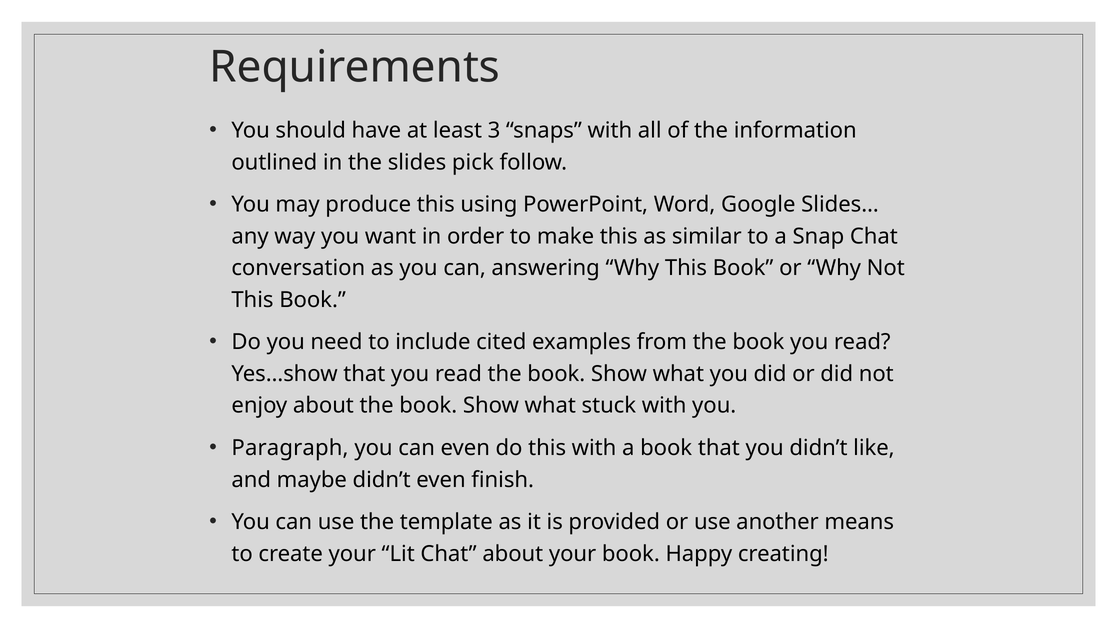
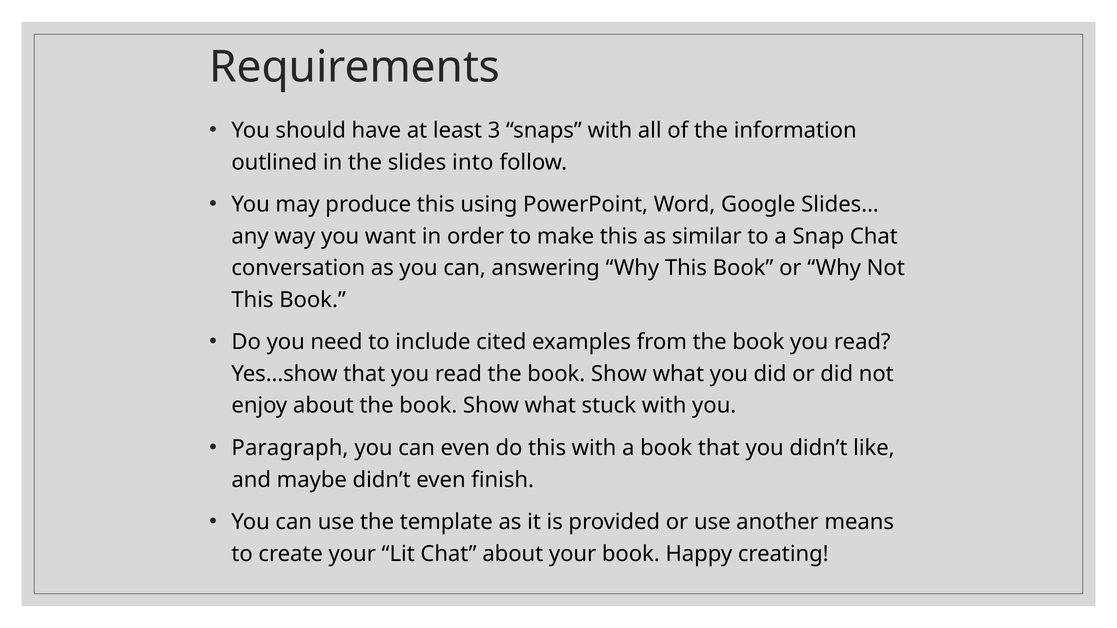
pick: pick -> into (473, 162)
